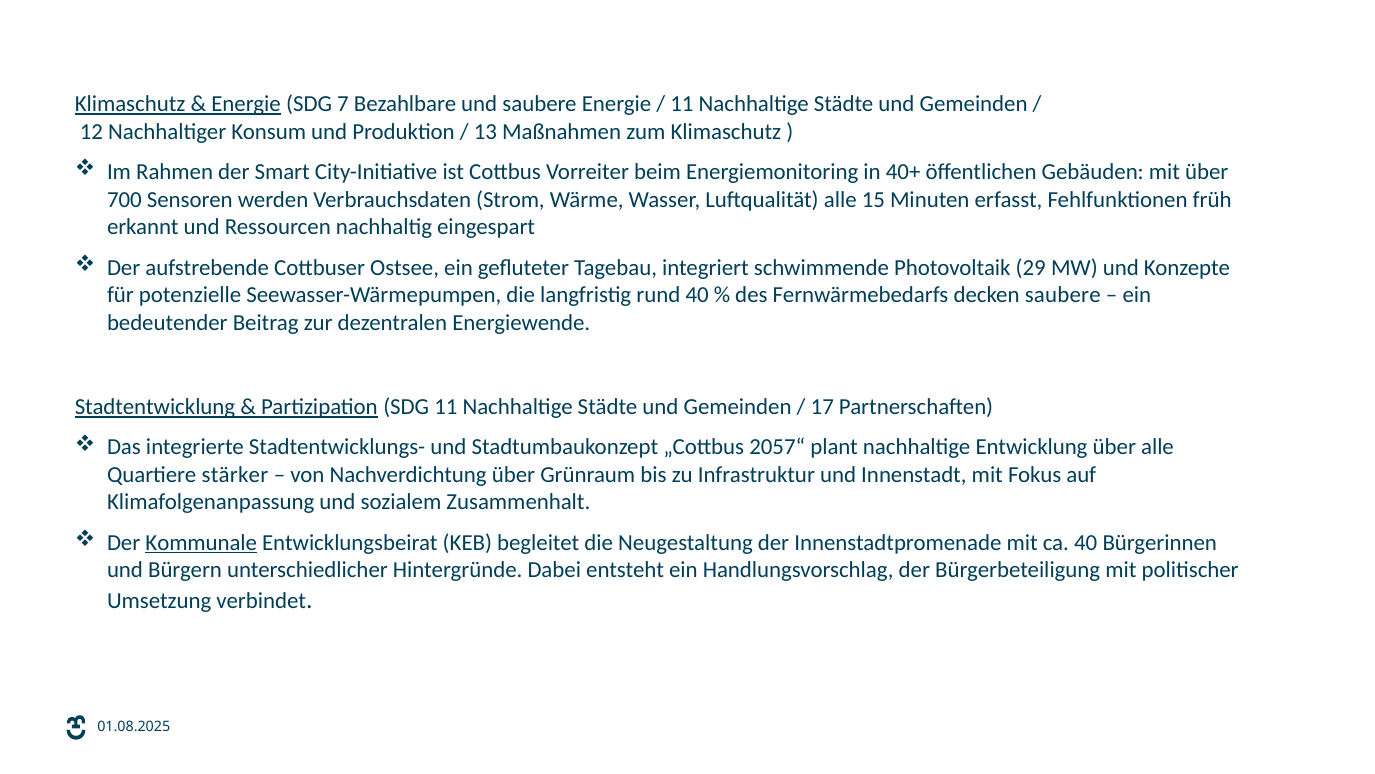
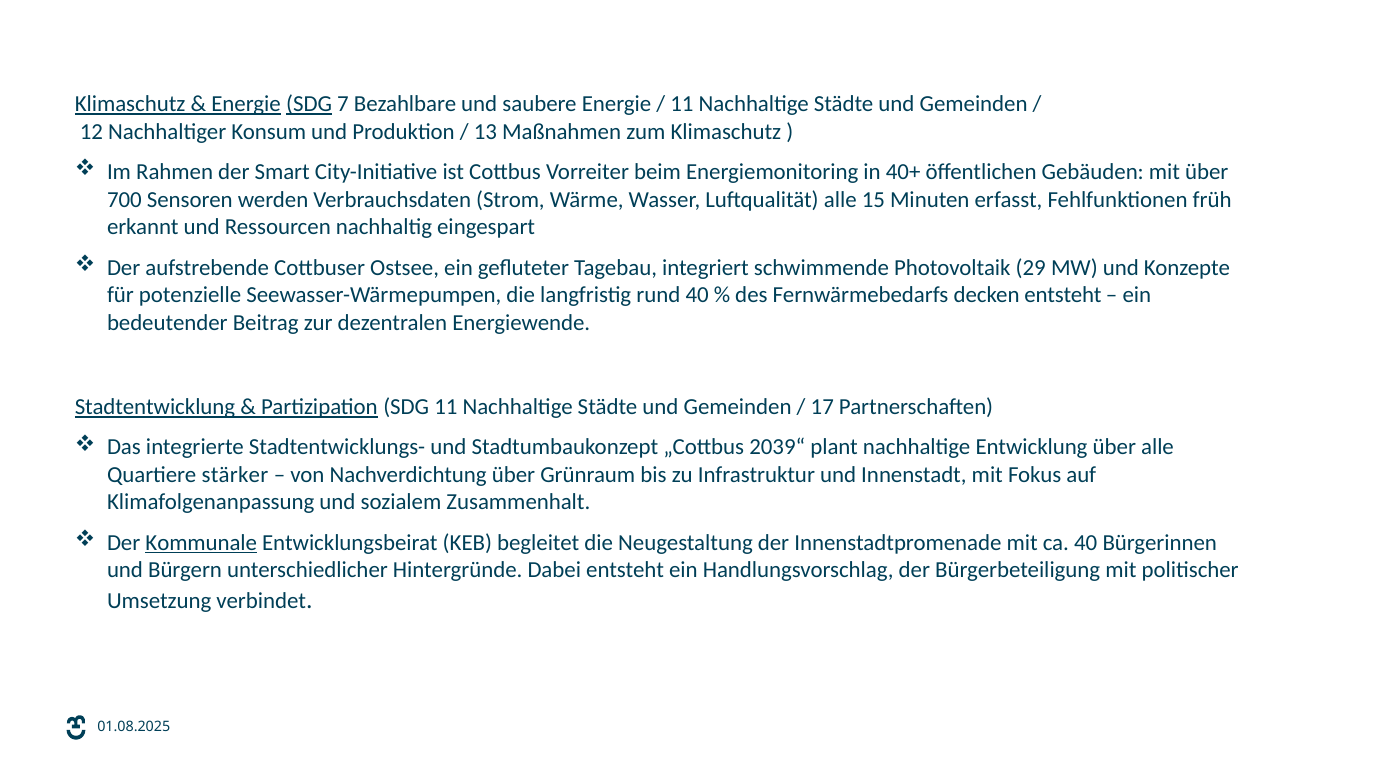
SDG underline: none -> present (309, 104)
decken saubere: saubere -> entsteht (1063, 295)
2057“: 2057“ -> 2039“ (777, 447)
